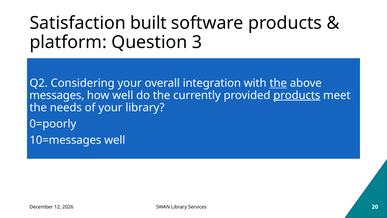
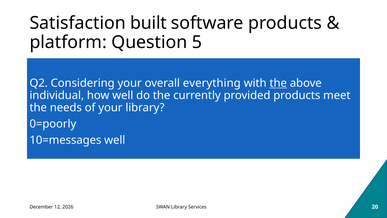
3: 3 -> 5 (197, 42)
integration: integration -> everything (212, 83)
messages: messages -> individual (57, 95)
products underline: present -> none (297, 95)
